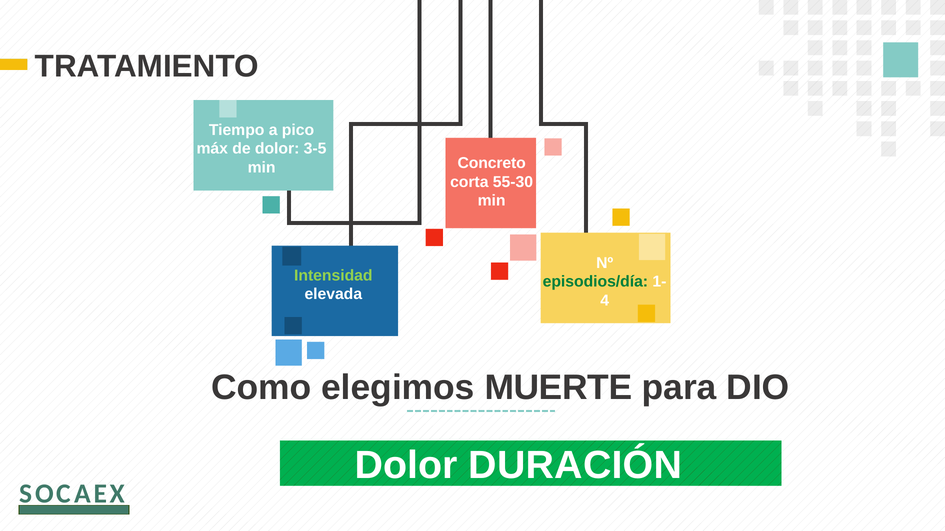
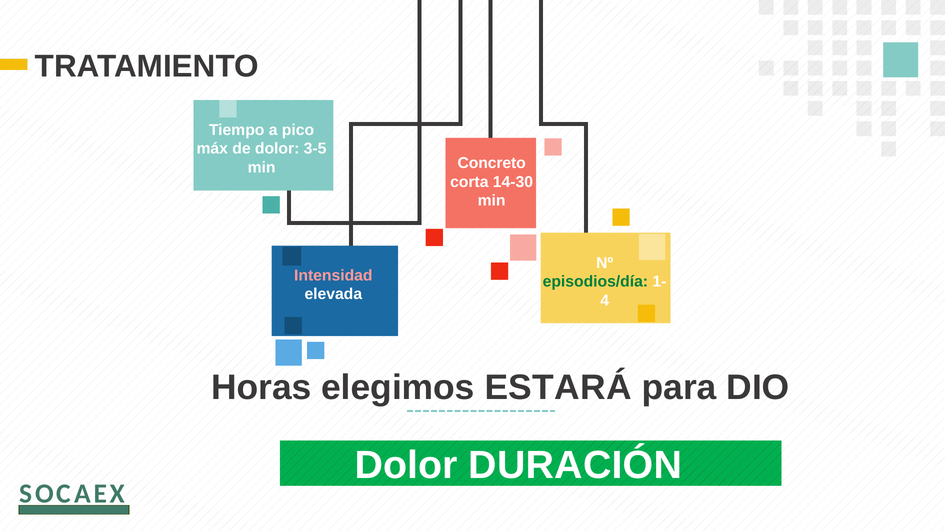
55-30: 55-30 -> 14-30 (513, 182)
Intensidad colour: light green -> pink (333, 276)
Como: Como -> Horas (261, 388)
MUERTE: MUERTE -> ESTARÁ (558, 388)
